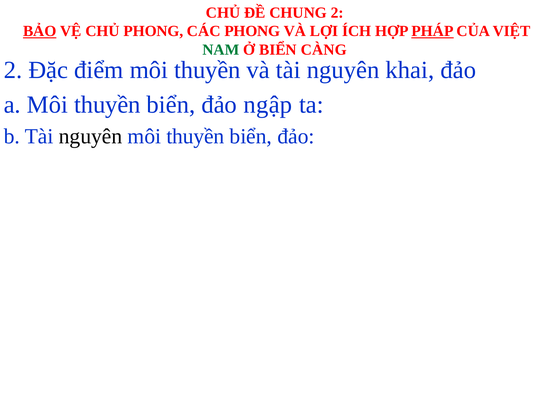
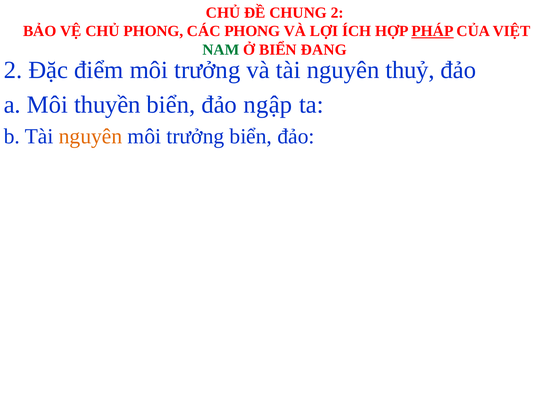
BẢO underline: present -> none (40, 31)
CÀNG: CÀNG -> ĐANG (324, 50)
điểm môi thuyền: thuyền -> trưởng (207, 70)
khai: khai -> thuỷ (410, 70)
nguyên colour: black -> orange (91, 137)
thuyền: thuyền -> trưởng (195, 137)
